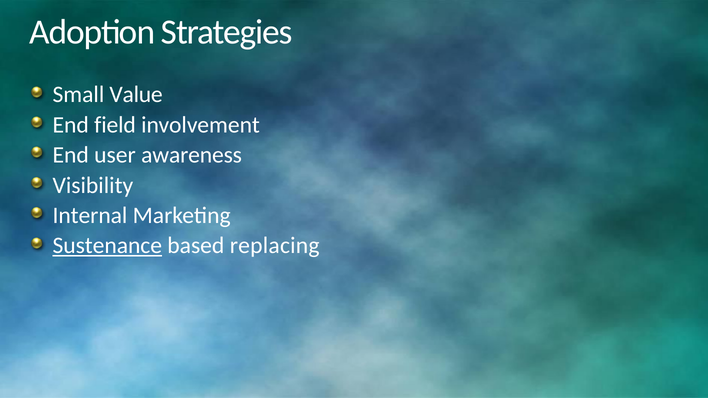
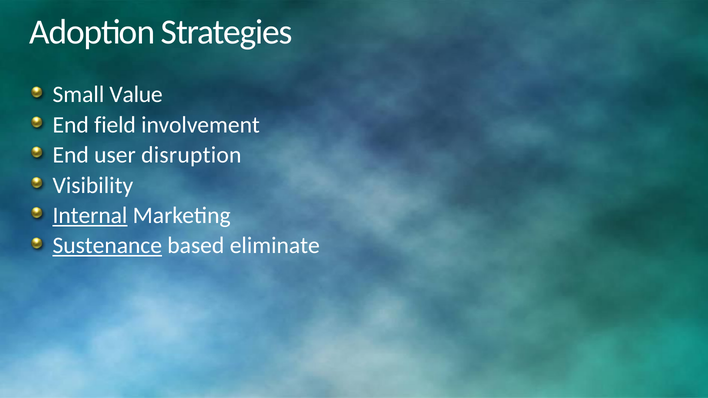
awareness: awareness -> disruption (191, 155)
Internal underline: none -> present (90, 216)
replacing: replacing -> eliminate (275, 246)
